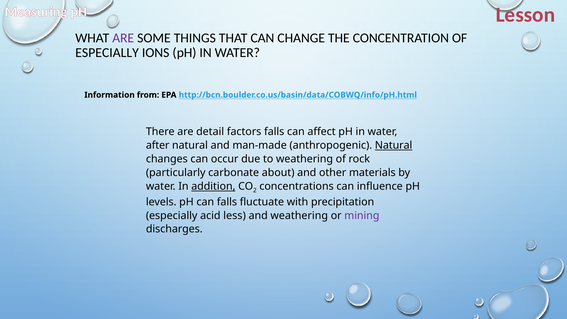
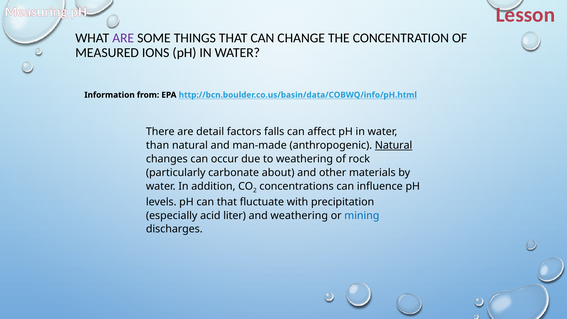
ESPECIALLY: ESPECIALLY -> MEASURED (107, 53)
after: after -> than (158, 145)
addition underline: present -> none (213, 186)
can falls: falls -> that (227, 202)
less: less -> liter (235, 215)
mining colour: purple -> blue (362, 215)
